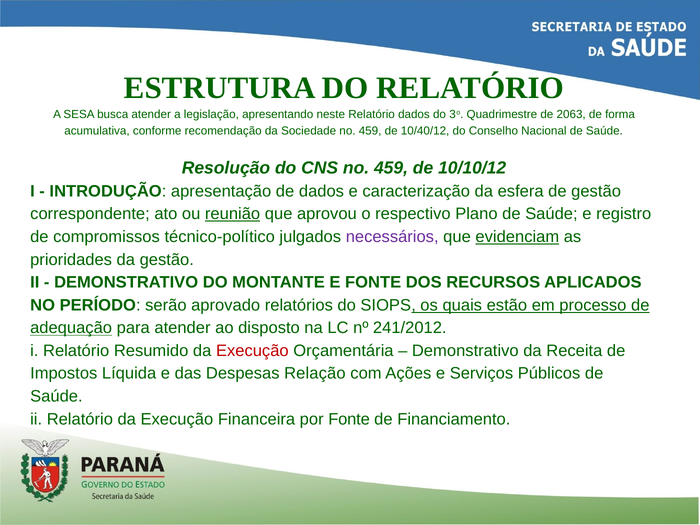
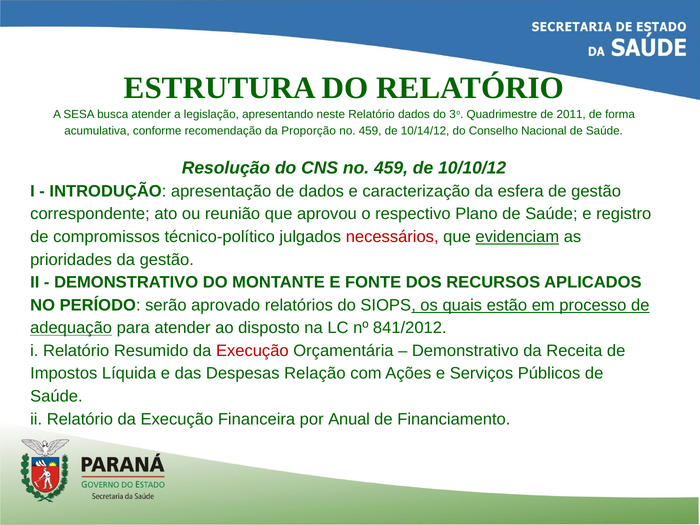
2063: 2063 -> 2011 (571, 115)
Sociedade: Sociedade -> Proporção (309, 131)
10/40/12: 10/40/12 -> 10/14/12 (425, 131)
reunião underline: present -> none (233, 214)
necessários colour: purple -> red (392, 237)
241/2012: 241/2012 -> 841/2012 (410, 328)
por Fonte: Fonte -> Anual (349, 419)
